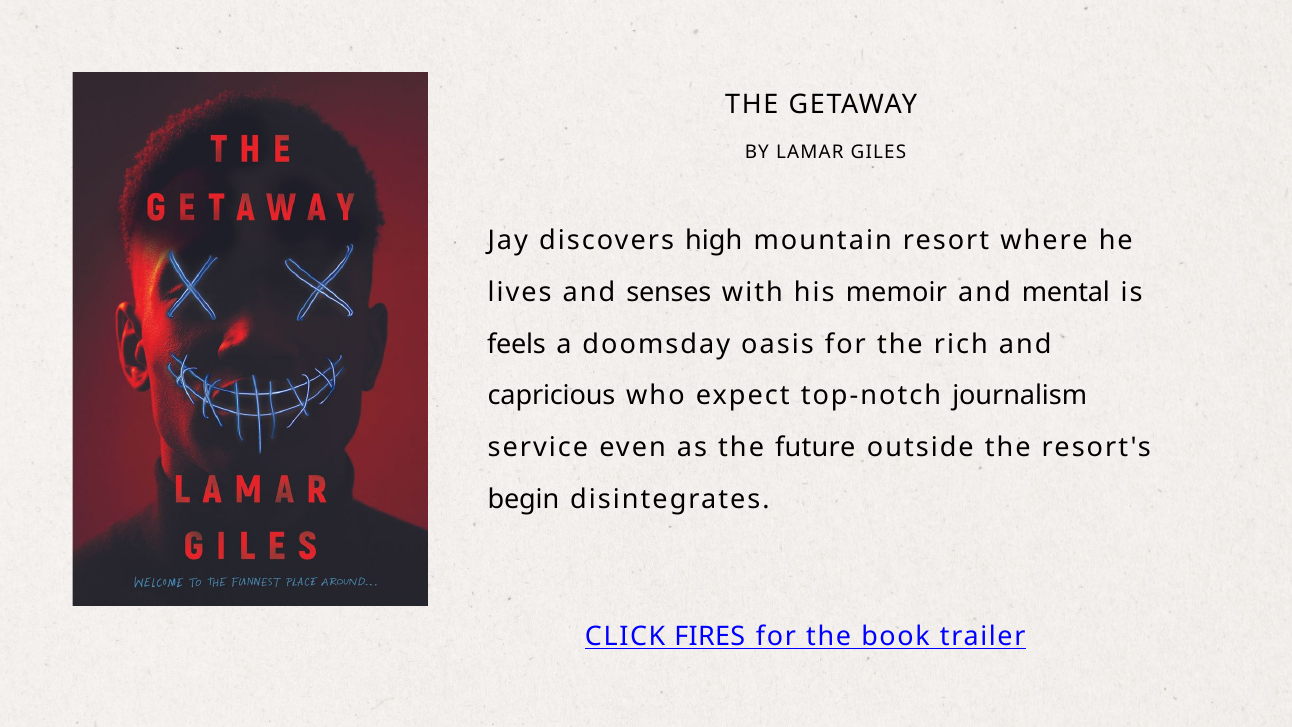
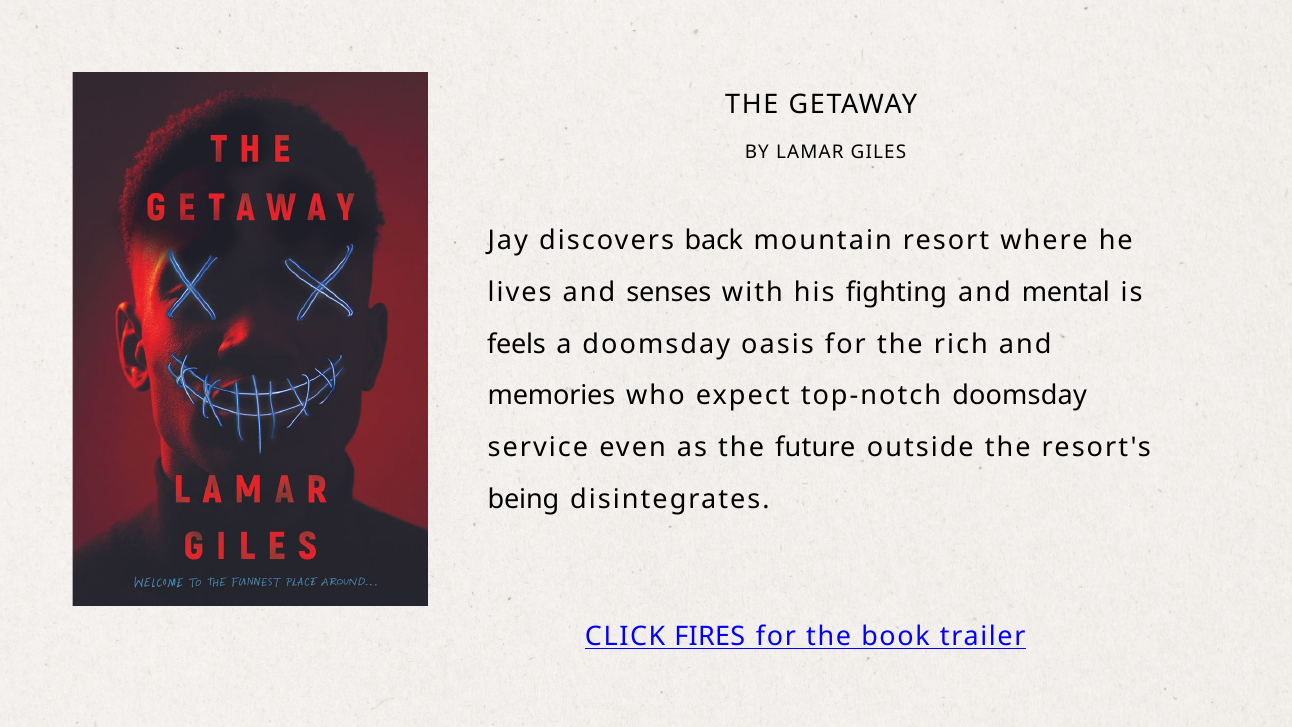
high: high -> back (714, 240)
memoir: memoir -> fighting (896, 292)
capricious: capricious -> memories (551, 396)
top-notch journalism: journalism -> doomsday (1020, 396)
begin: begin -> being (523, 499)
